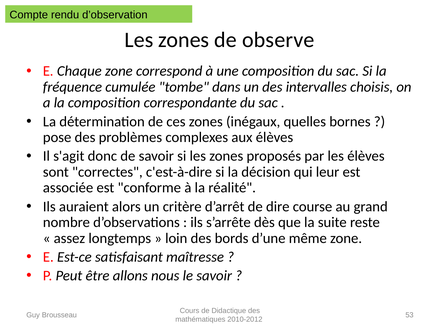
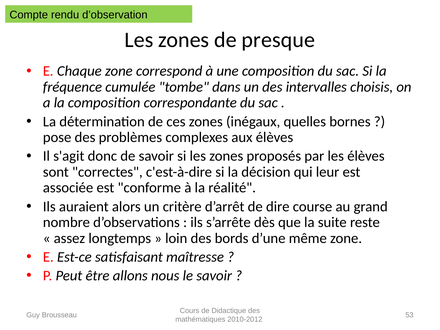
observe: observe -> presque (278, 40)
